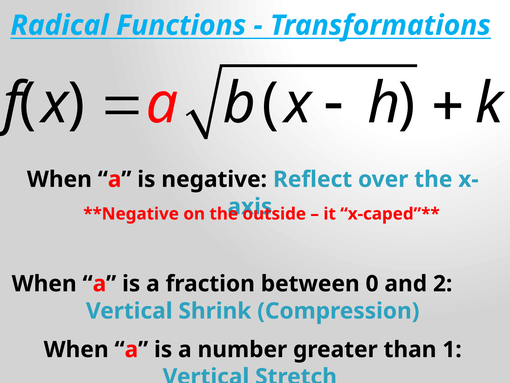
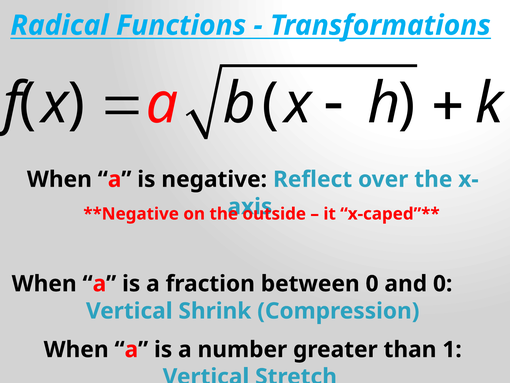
and 2: 2 -> 0 (443, 283)
